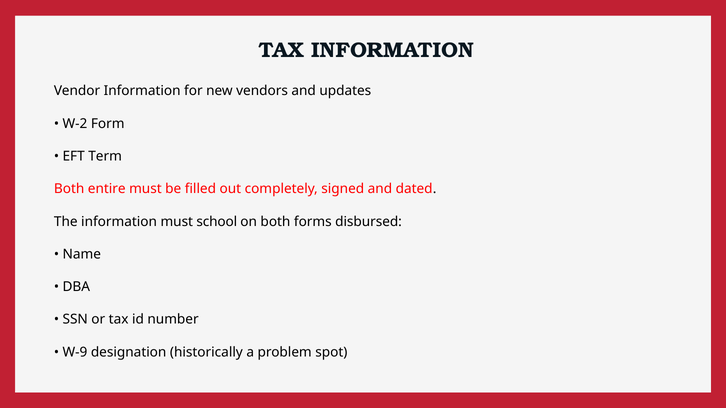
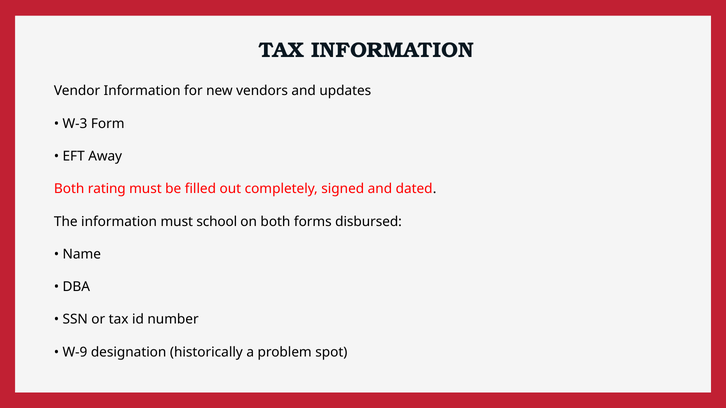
W-2: W-2 -> W-3 (75, 124)
Term: Term -> Away (105, 156)
entire: entire -> rating (107, 189)
